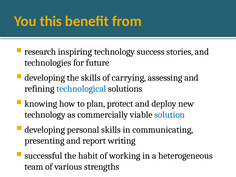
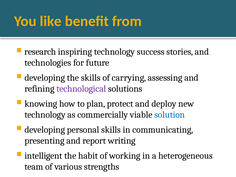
this: this -> like (51, 21)
technological colour: blue -> purple (81, 89)
successful: successful -> intelligent (43, 156)
